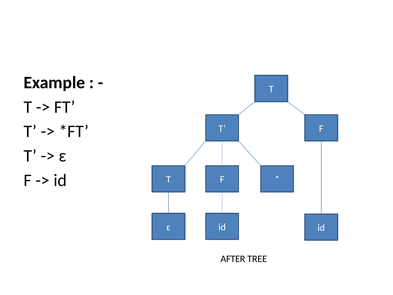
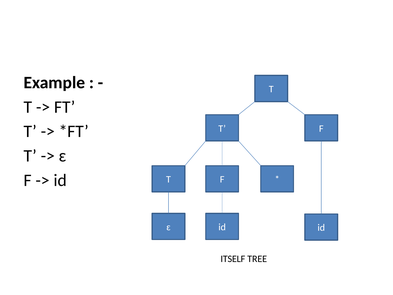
AFTER: AFTER -> ITSELF (233, 259)
